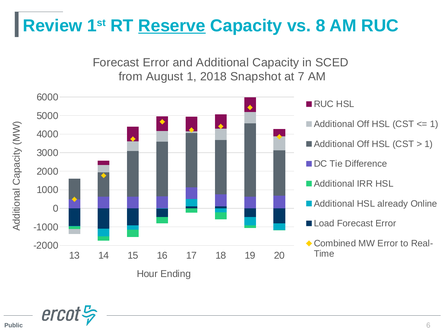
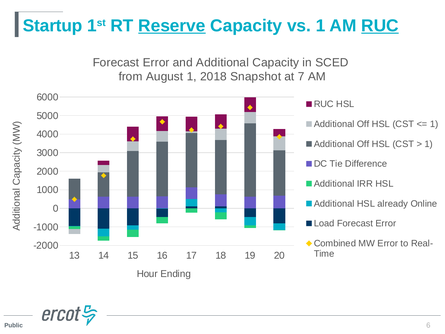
Review: Review -> Startup (53, 26)
vs 8: 8 -> 1 (321, 26)
RUC underline: none -> present (380, 26)
